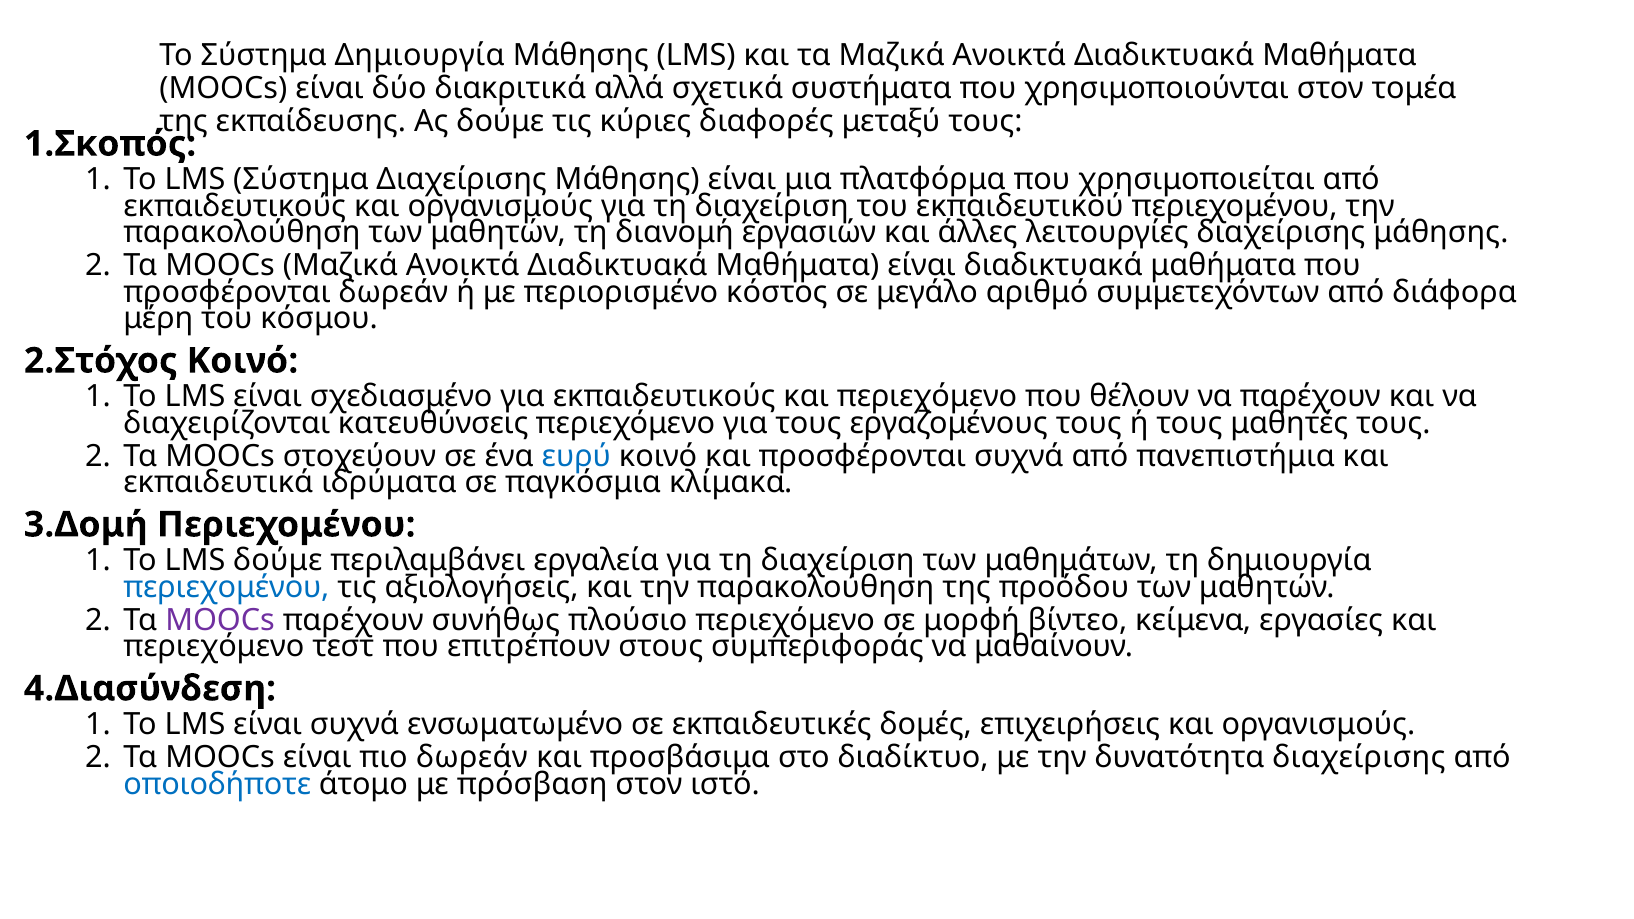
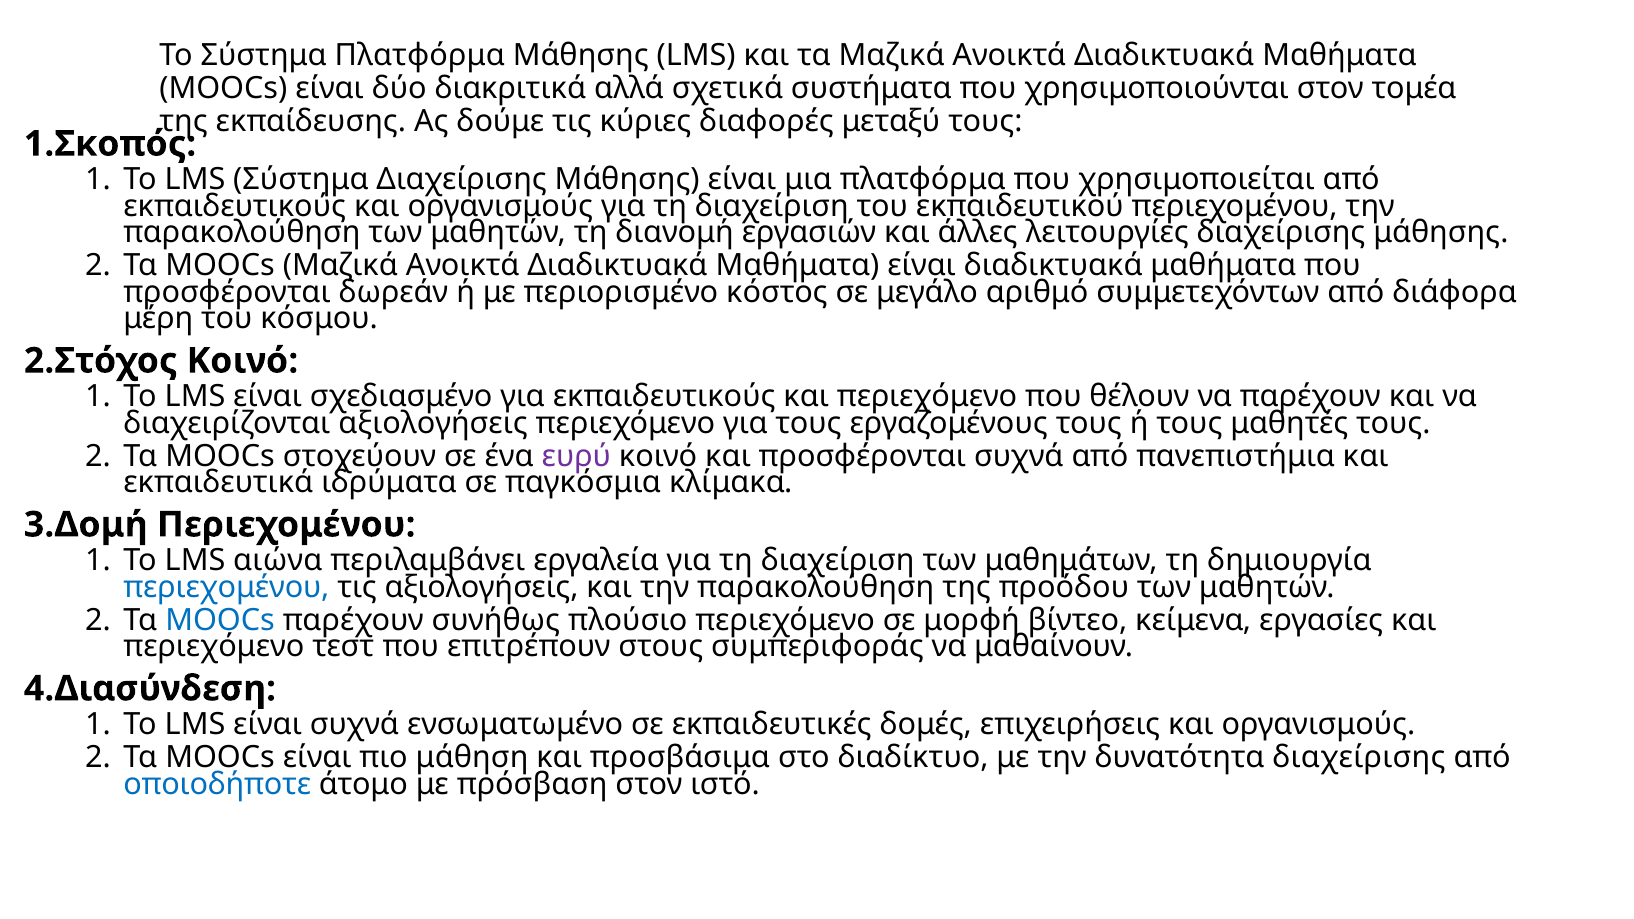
Σύστημα Δημιουργία: Δημιουργία -> Πλατφόρμα (420, 55)
διαχειρίζονται κατευθύνσεις: κατευθύνσεις -> αξιολογήσεις (433, 423)
ευρύ colour: blue -> purple (576, 456)
LMS δούμε: δούμε -> αιώνα (278, 561)
MOOCs colour: purple -> blue (220, 620)
πιο δωρεάν: δωρεάν -> μάθηση (472, 758)
